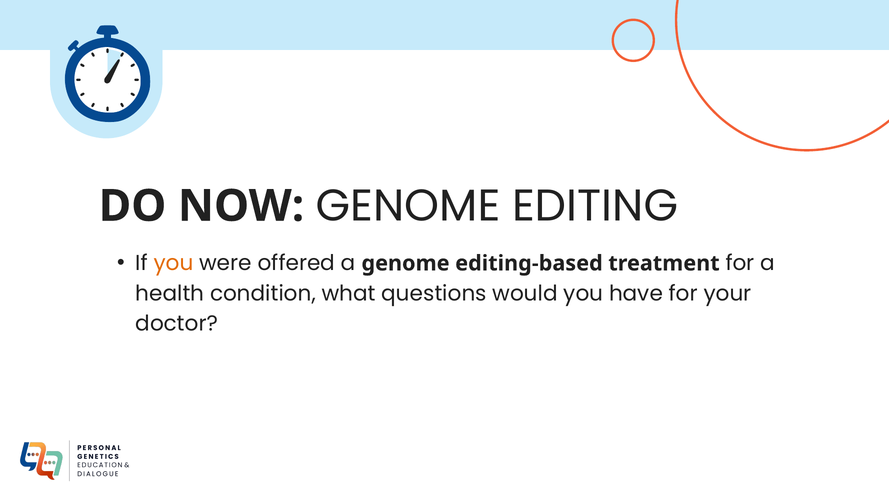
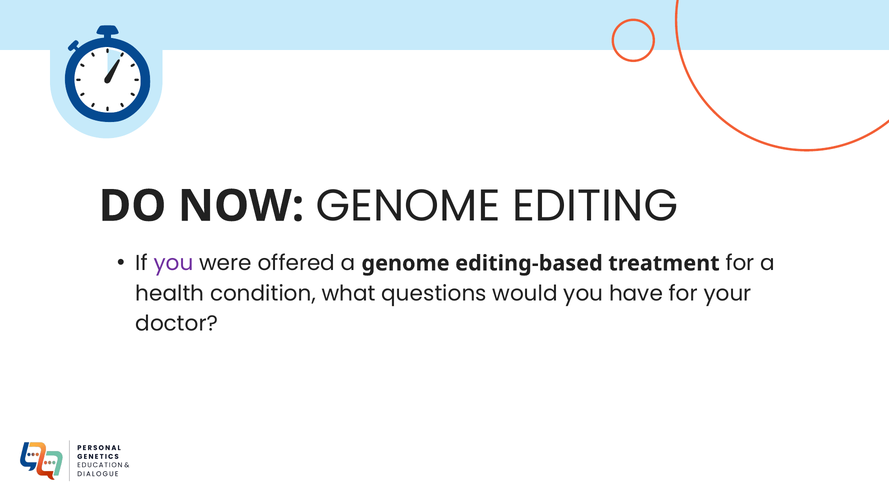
you colour: orange -> purple (174, 263)
